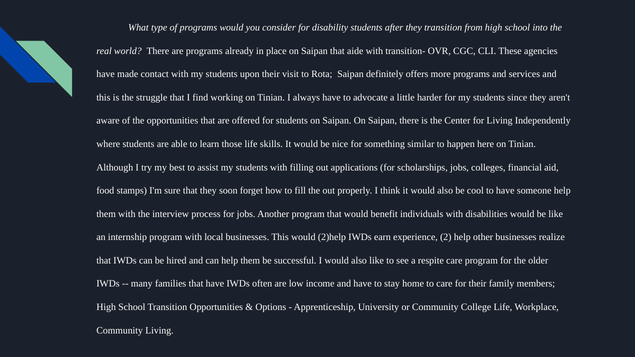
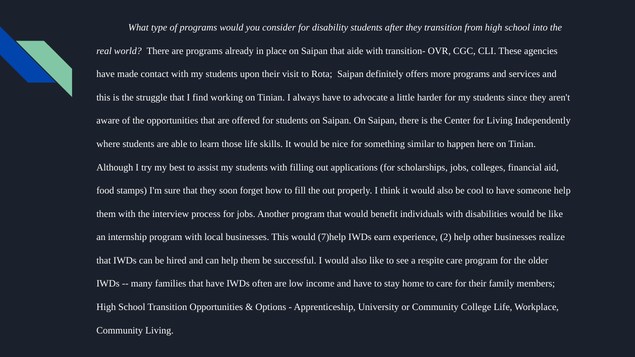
2)help: 2)help -> 7)help (332, 237)
